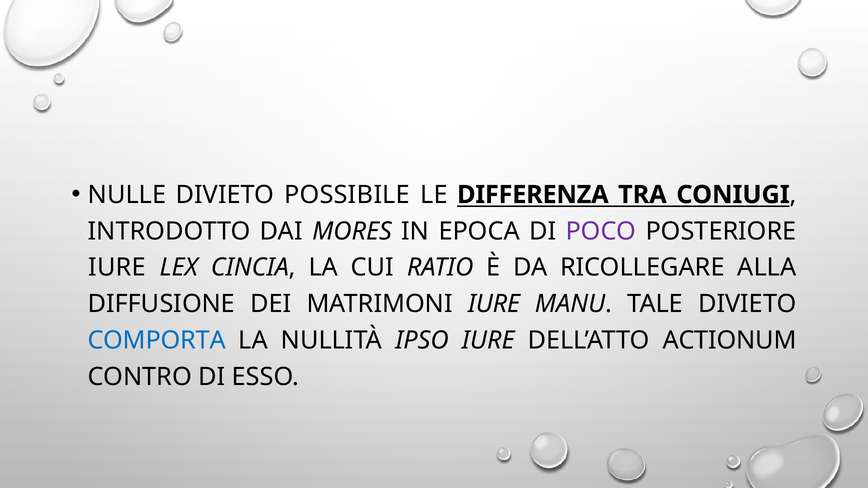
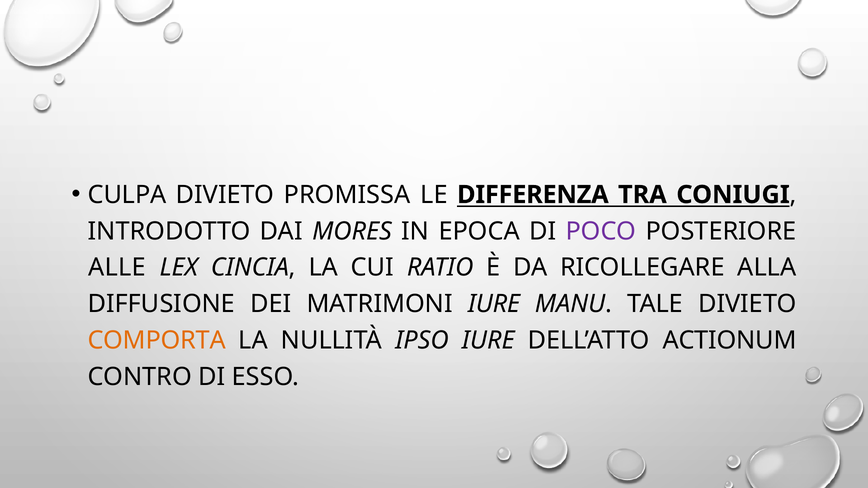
NULLE: NULLE -> CULPA (127, 195)
POSSIBILE: POSSIBILE -> PROMISSA (347, 195)
IURE: IURE -> ALLE (117, 268)
COMPORTA colour: blue -> orange (157, 341)
